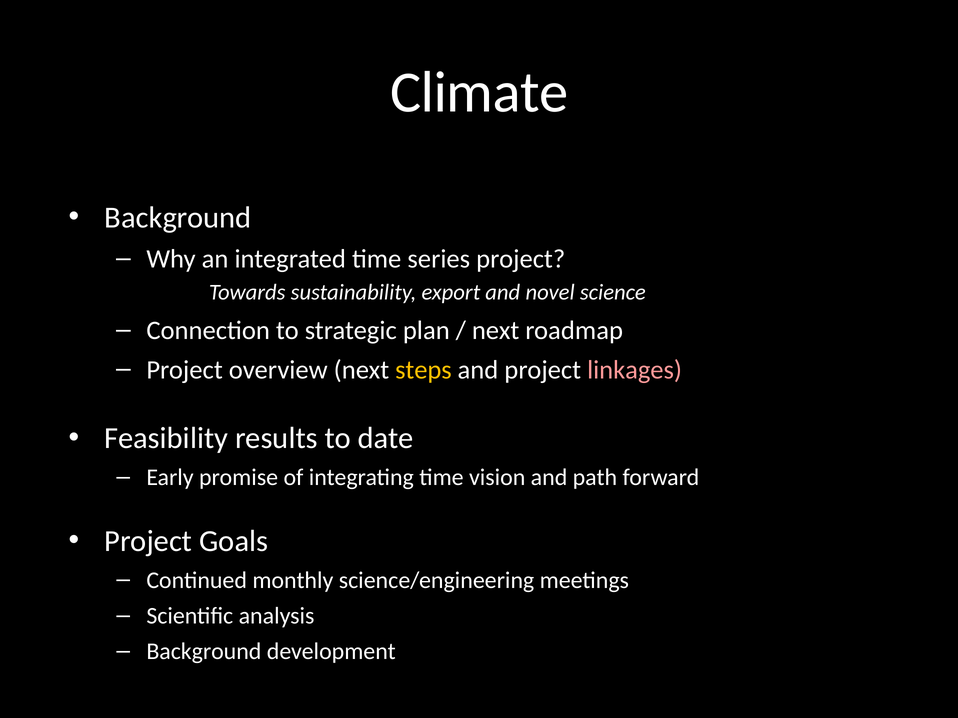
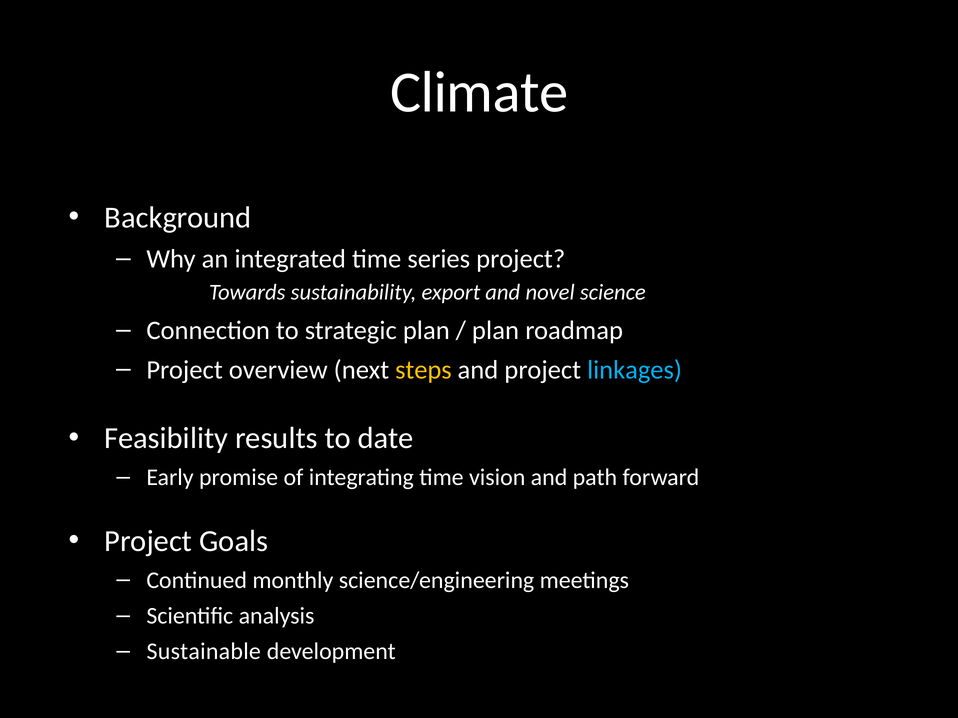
next: next -> plan (496, 331)
linkages colour: pink -> light blue (635, 370)
Background: Background -> Sustainable (204, 652)
